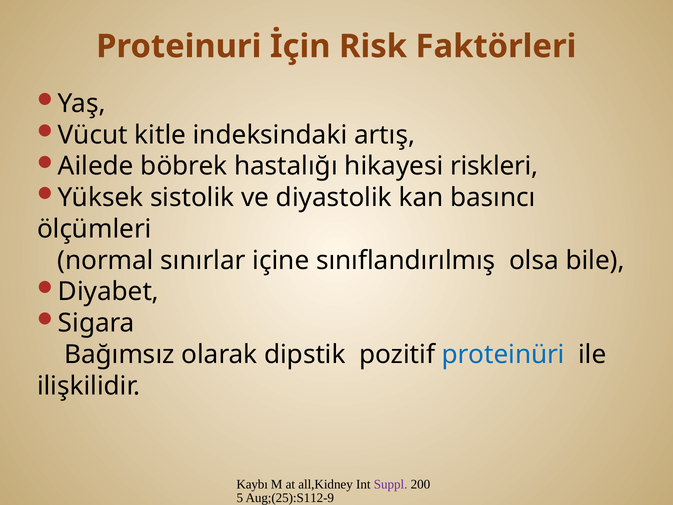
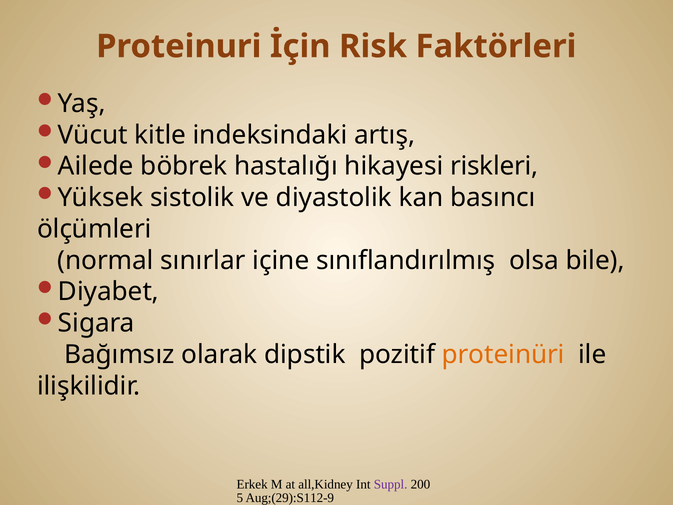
proteinüri colour: blue -> orange (503, 354)
Kaybı: Kaybı -> Erkek (252, 484)
Aug;(25):S112-9: Aug;(25):S112-9 -> Aug;(29):S112-9 (290, 497)
